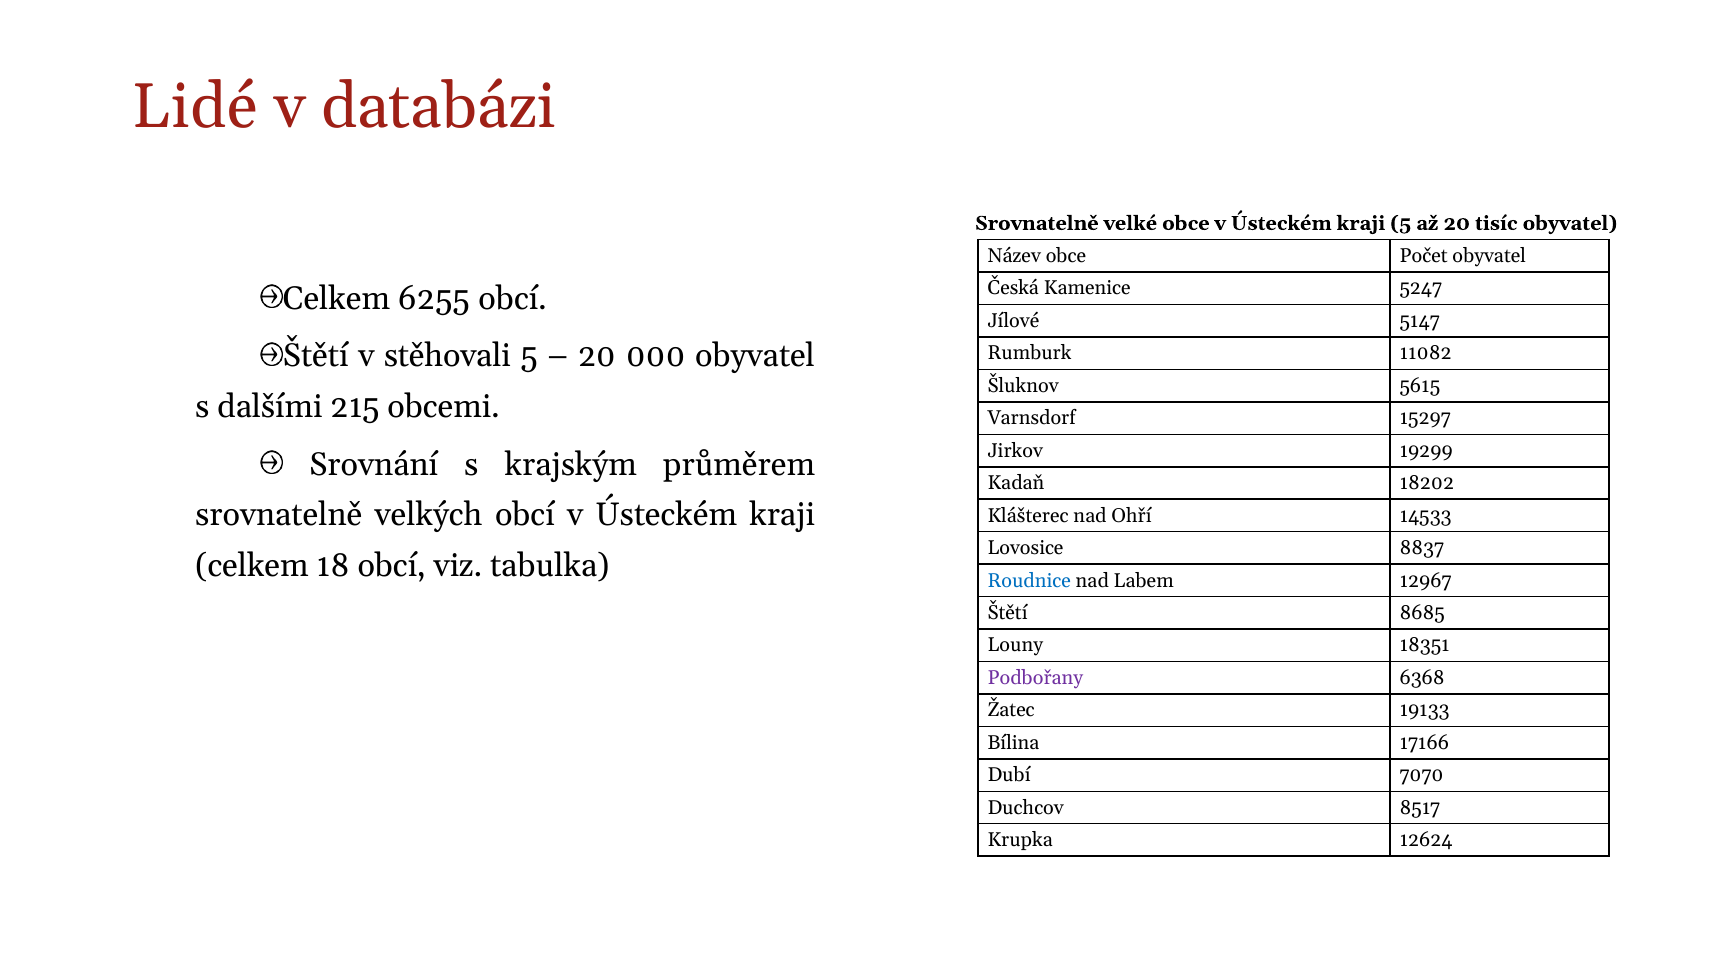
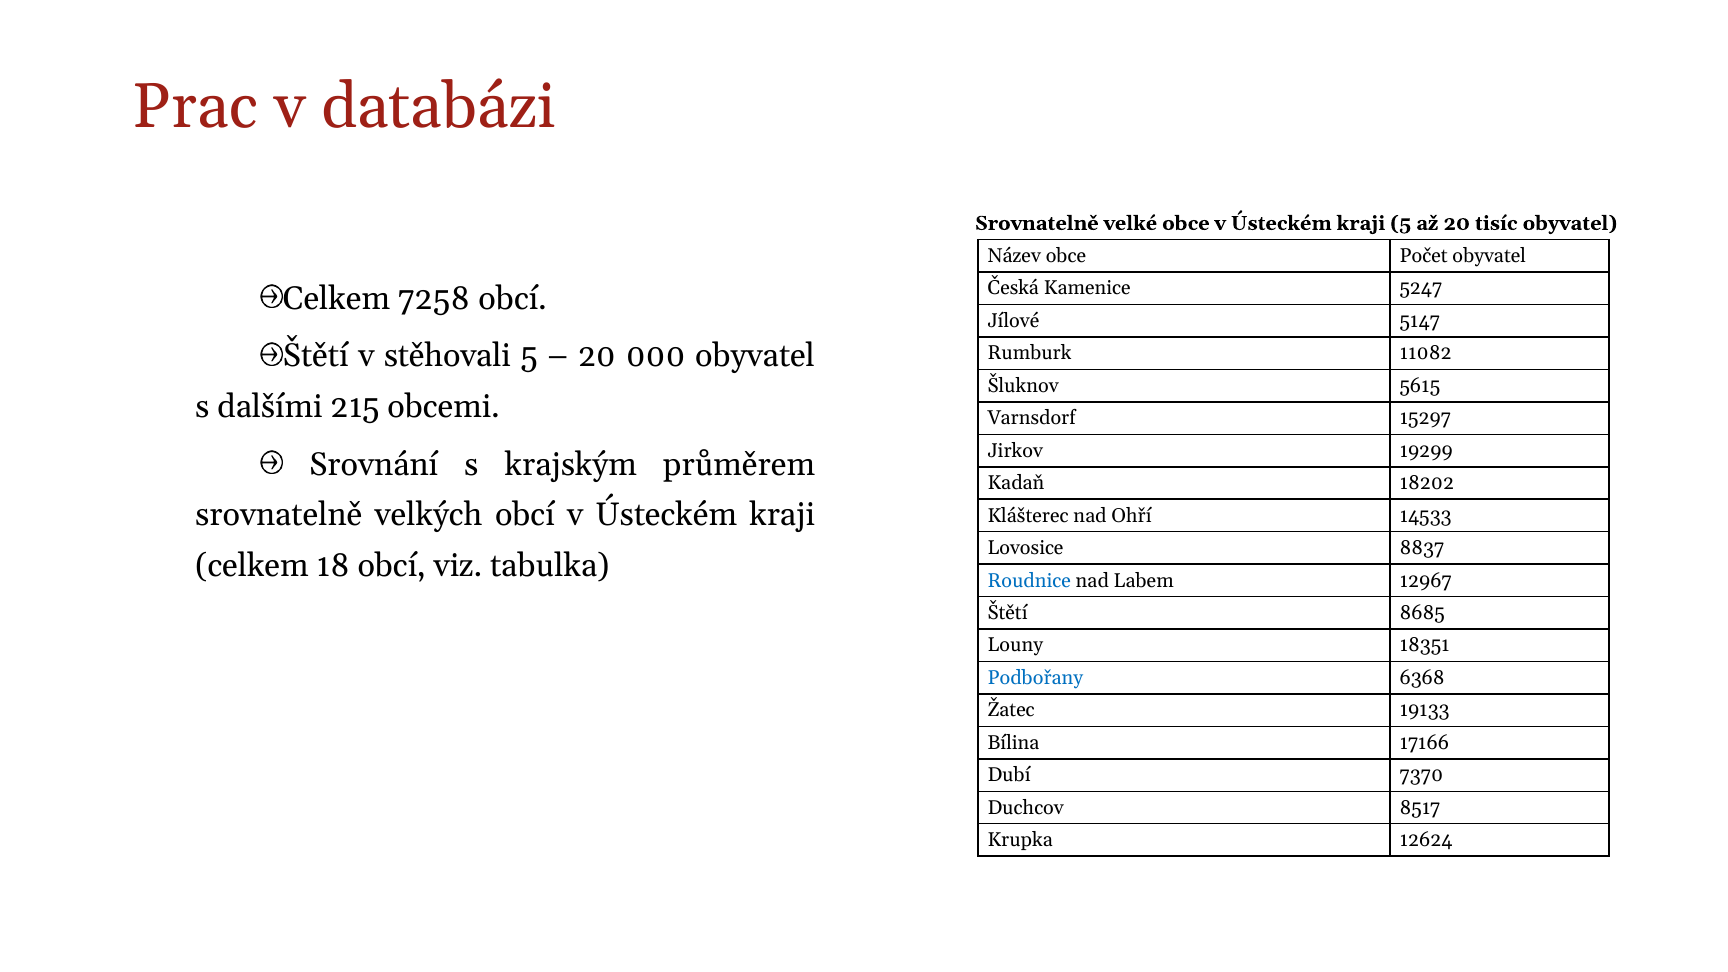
Lidé: Lidé -> Prac (195, 107)
6255: 6255 -> 7258 (434, 299)
Podbořany colour: purple -> blue (1035, 678)
7070: 7070 -> 7370 (1421, 775)
